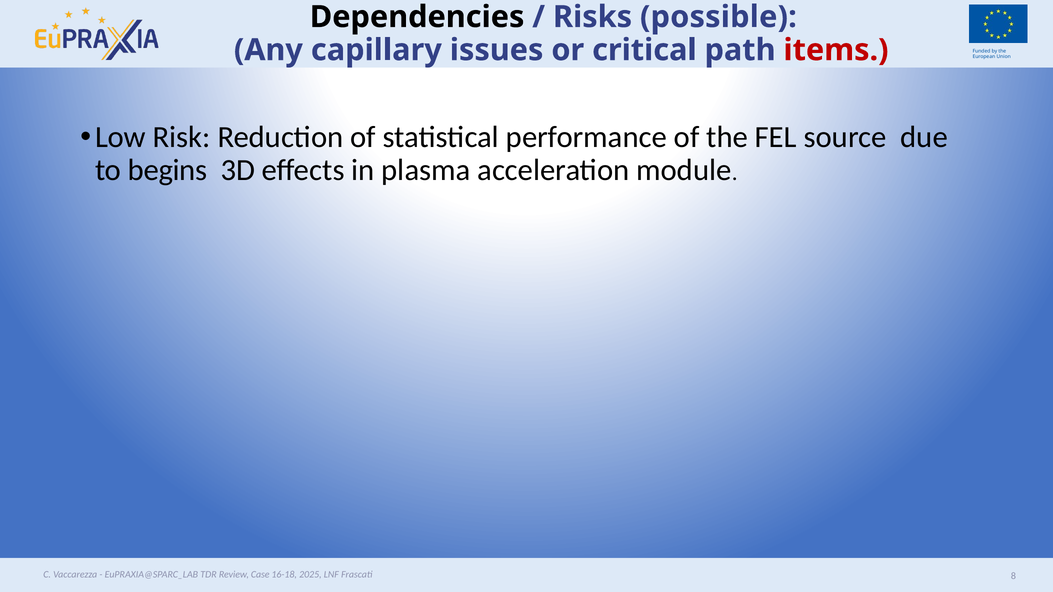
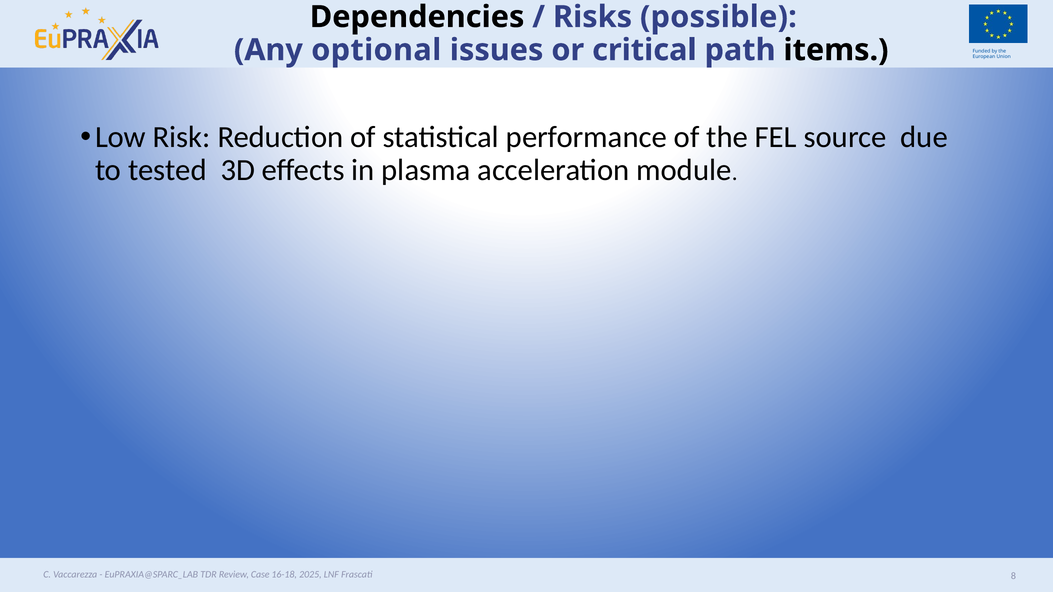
capillary: capillary -> optional (376, 50)
items colour: red -> black (836, 50)
begins: begins -> tested (167, 170)
